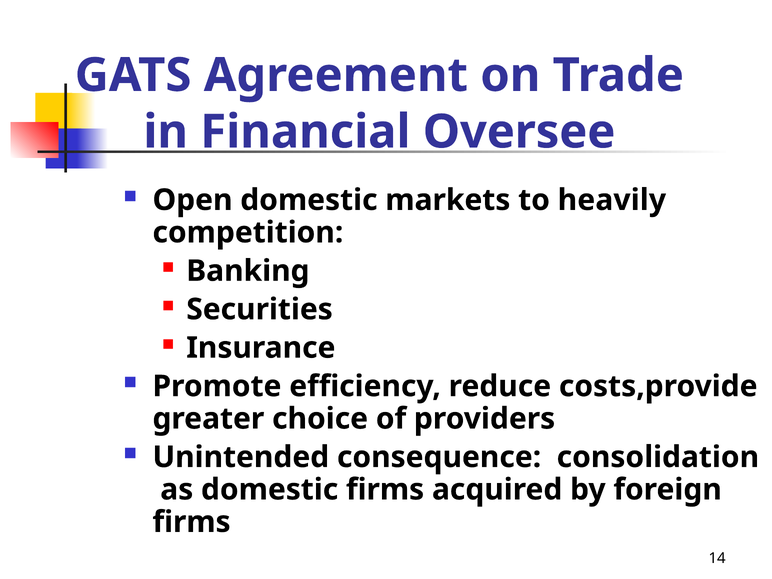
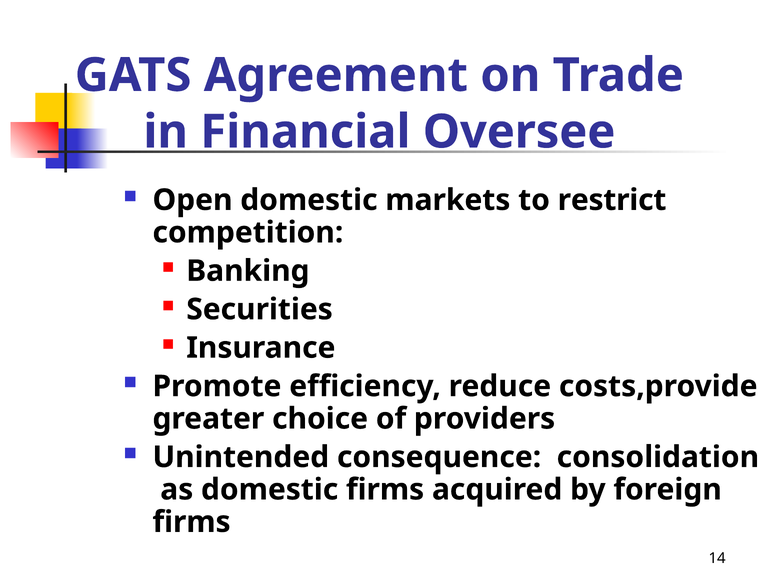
heavily: heavily -> restrict (612, 200)
